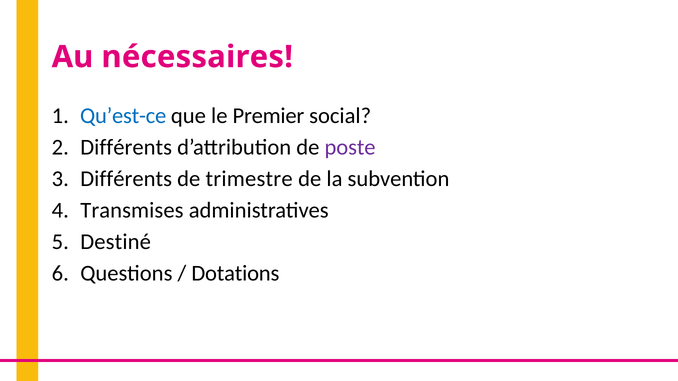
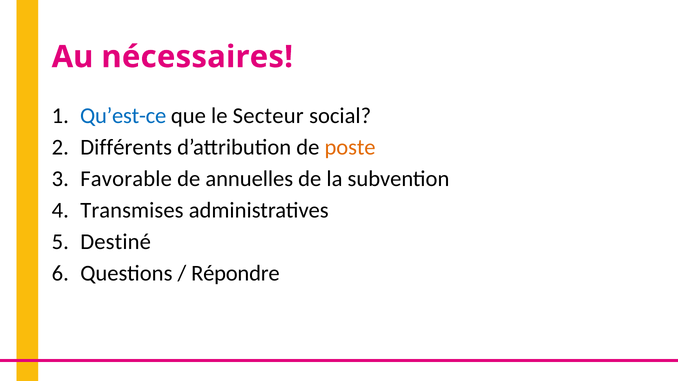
Premier: Premier -> Secteur (268, 116)
poste colour: purple -> orange (350, 148)
Différents: Différents -> Favorable (126, 179)
trimestre: trimestre -> annuelles (249, 179)
Dotations: Dotations -> Répondre (235, 274)
